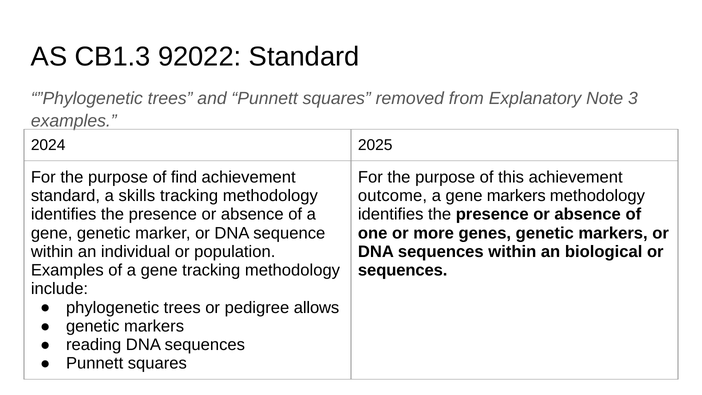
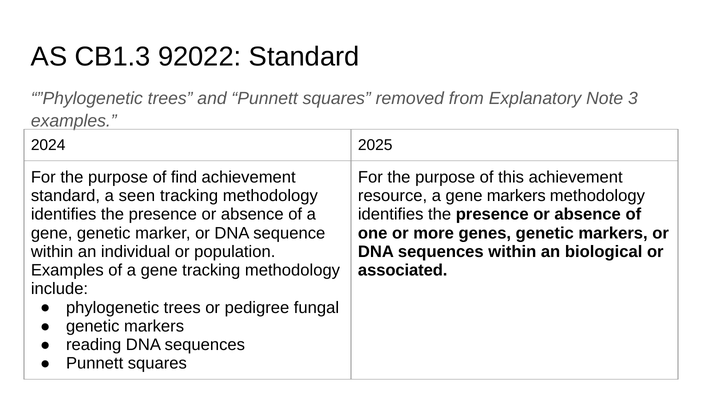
skills: skills -> seen (137, 196)
outcome: outcome -> resource (393, 196)
sequences: sequences -> associated (403, 270)
allows: allows -> fungal (316, 307)
